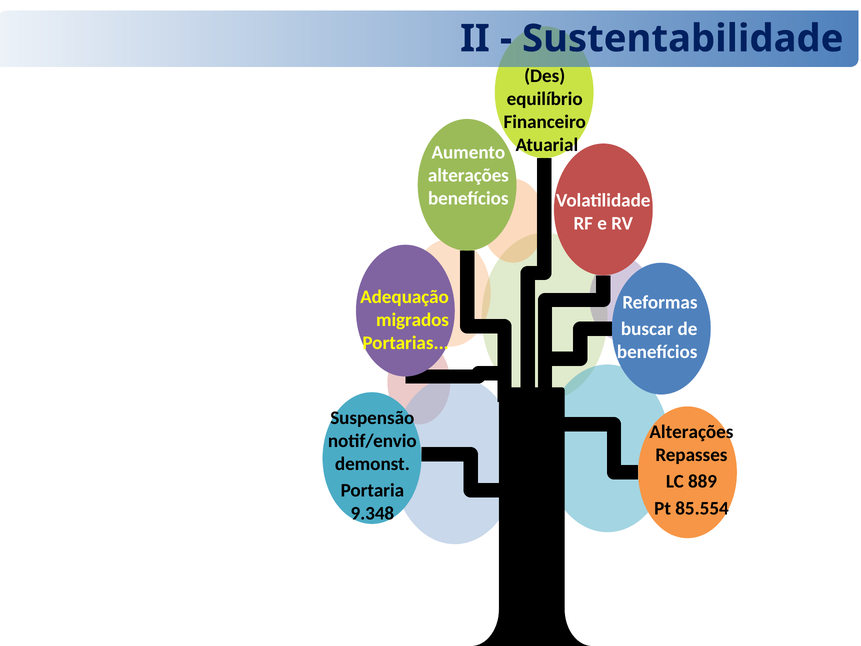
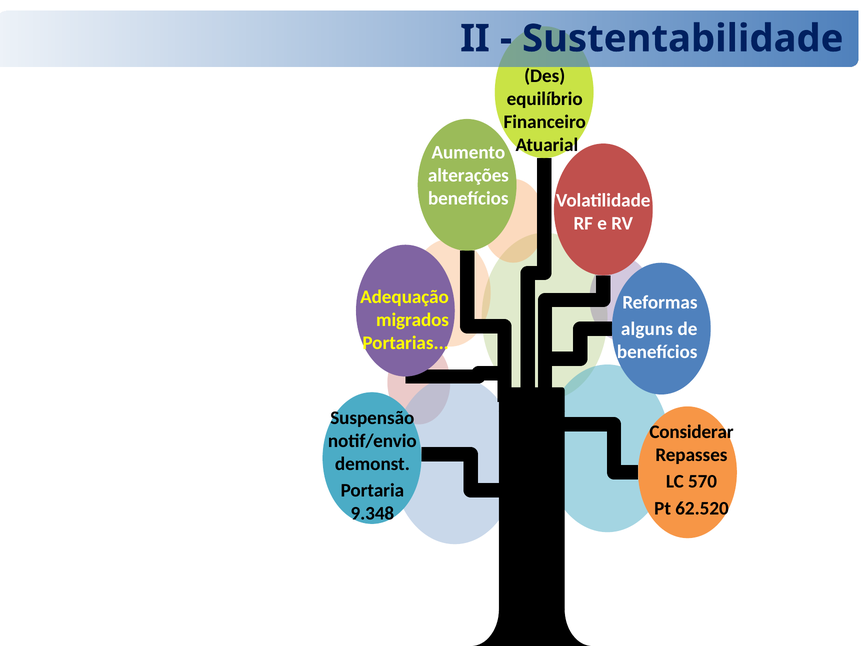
buscar: buscar -> alguns (647, 329)
Alterações: Alterações -> Considerar (692, 432)
889: 889 -> 570 (703, 481)
85.554: 85.554 -> 62.520 (702, 508)
